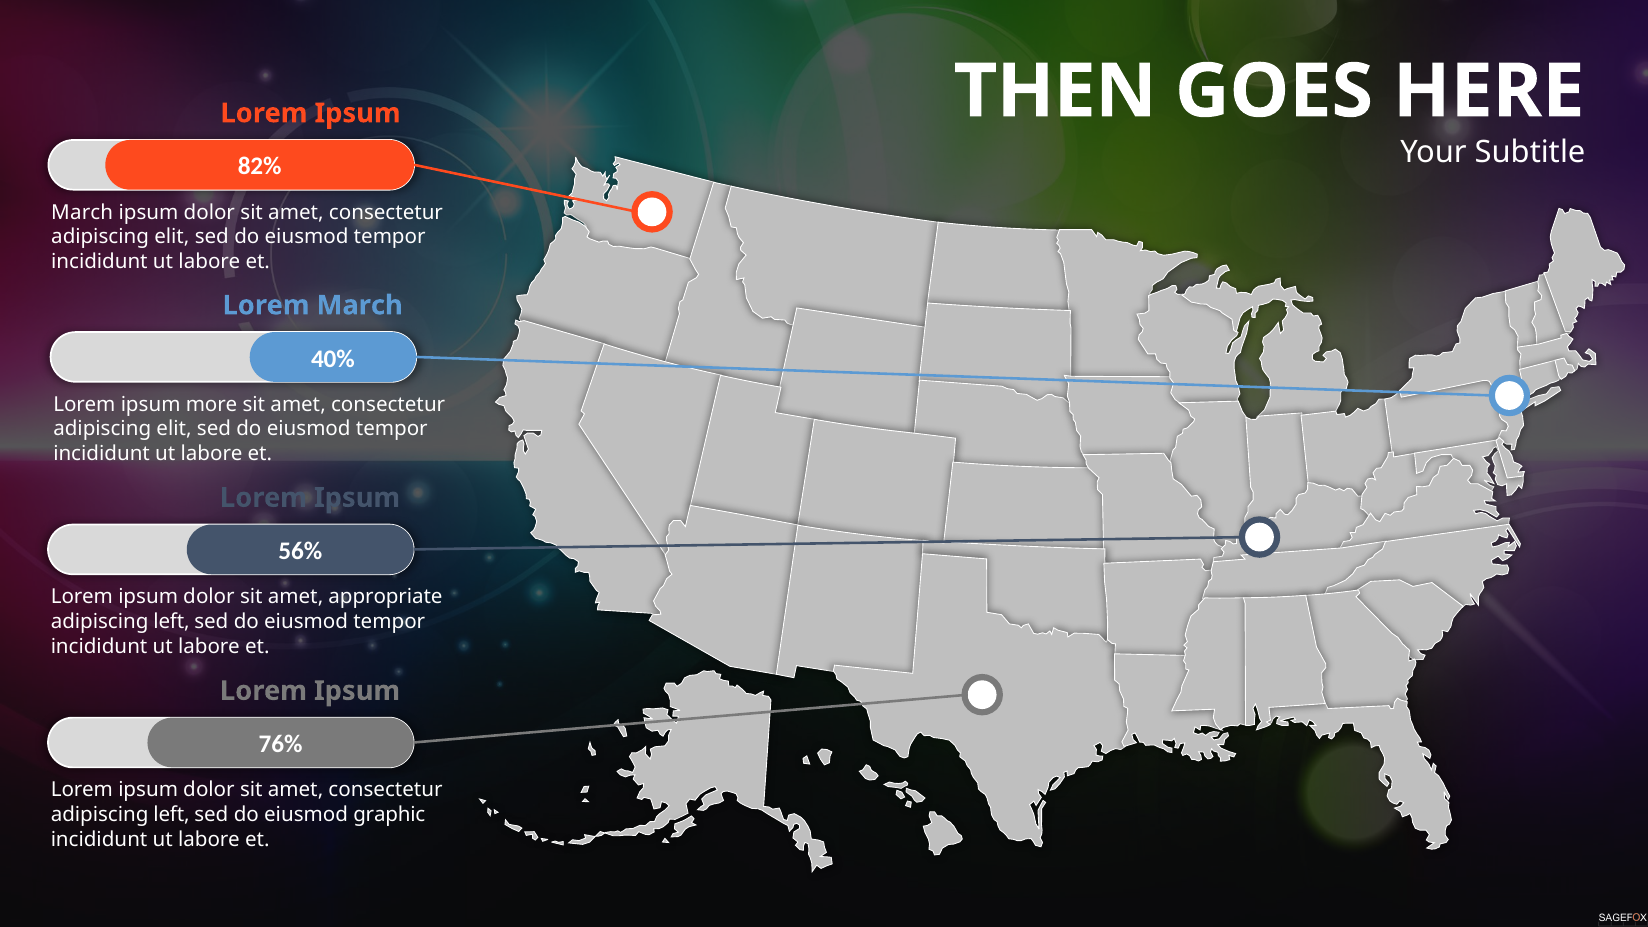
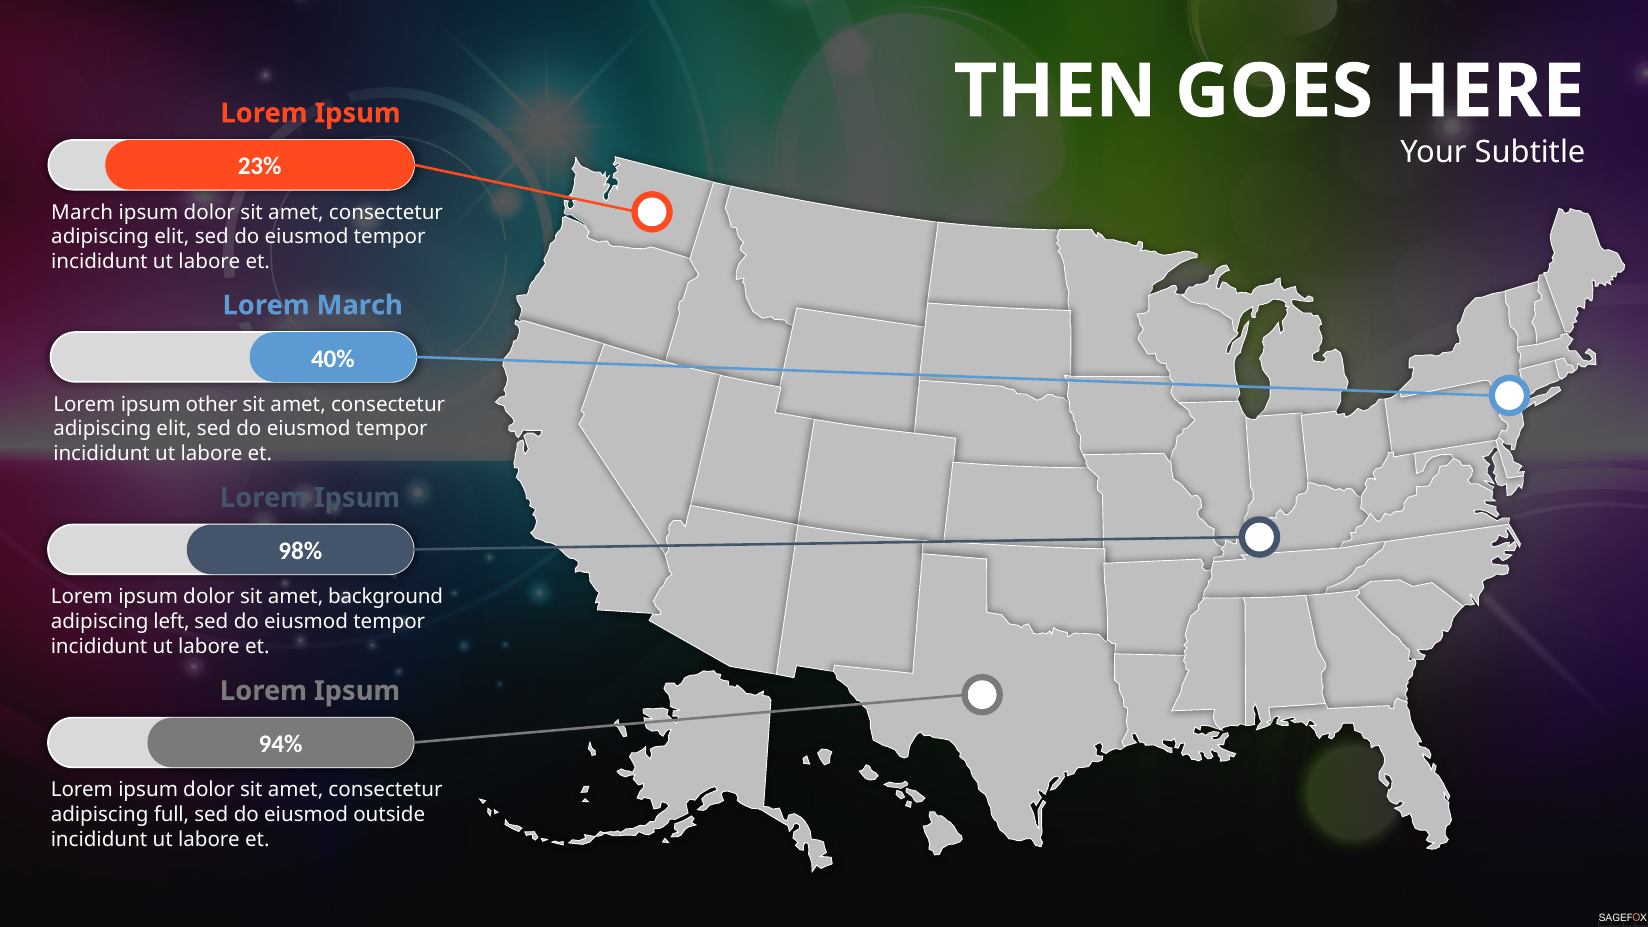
82%: 82% -> 23% (260, 167)
more: more -> other (212, 404)
56%: 56% -> 98% (300, 551)
appropriate: appropriate -> background (386, 597)
76%: 76% -> 94% (281, 744)
left: left -> full (171, 815)
graphic: graphic -> outside (389, 815)
